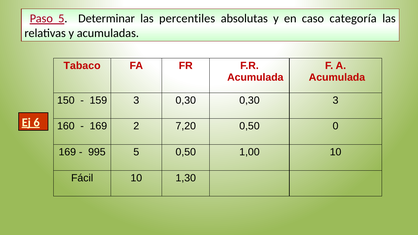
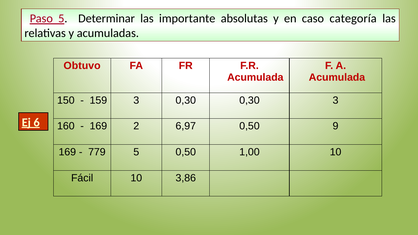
percentiles: percentiles -> importante (187, 19)
Tabaco: Tabaco -> Obtuvo (82, 66)
7,20: 7,20 -> 6,97 (186, 126)
0: 0 -> 9 (336, 126)
995: 995 -> 779 (97, 152)
1,30: 1,30 -> 3,86 (186, 178)
